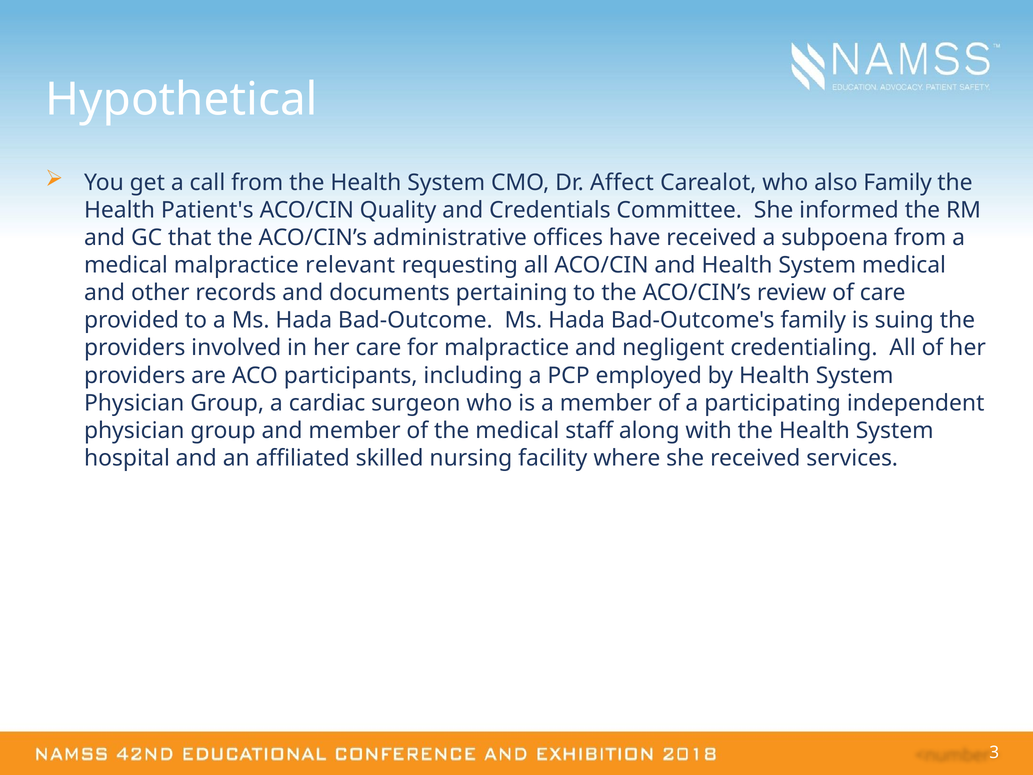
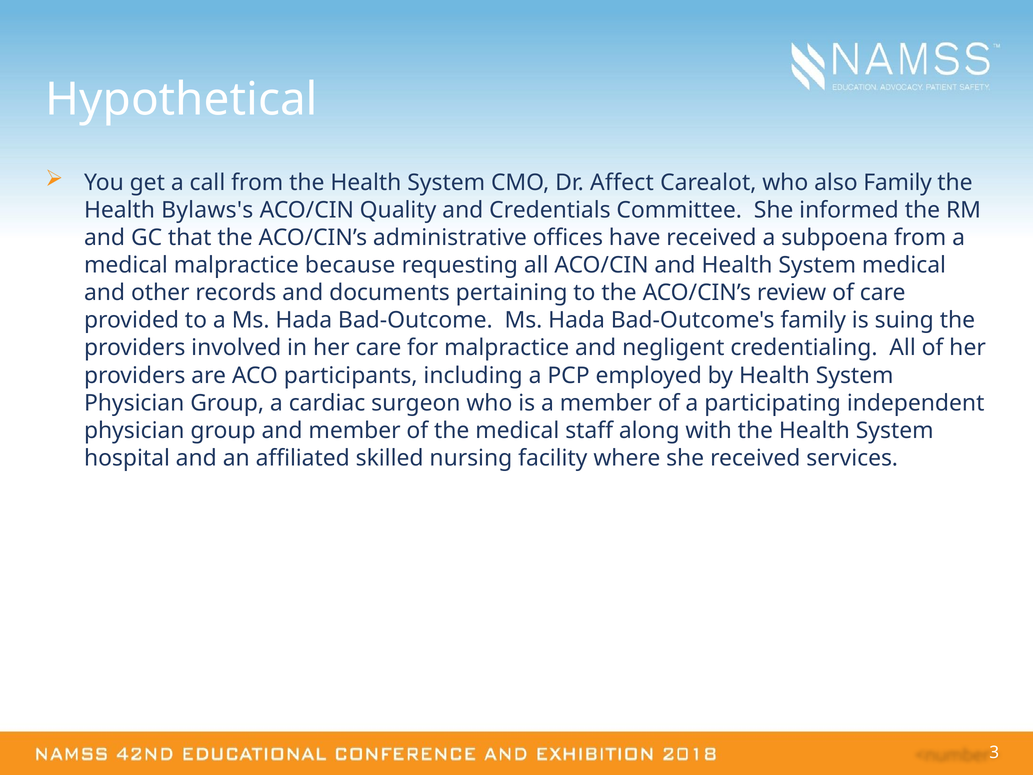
Patient's: Patient's -> Bylaws's (207, 210)
relevant: relevant -> because (350, 265)
